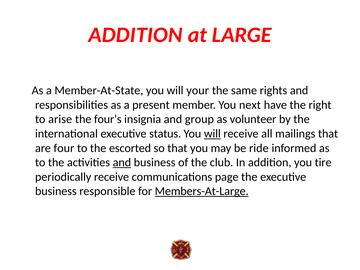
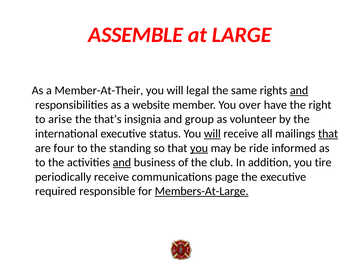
ADDITION: ADDITION -> ASSEMBLE (136, 35)
Member-At-State: Member-At-State -> Member-At-Their (99, 90)
your: your -> legal (198, 90)
and underline: none -> present (299, 90)
present: present -> website (151, 105)
next: next -> over (250, 105)
four’s: four’s -> that’s (108, 119)
that underline: none -> present (328, 134)
escorted: escorted -> standing (130, 148)
you underline: none -> present (199, 148)
business: business -> required (56, 191)
